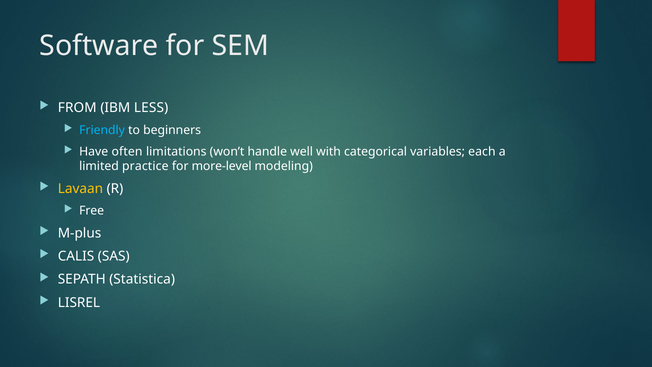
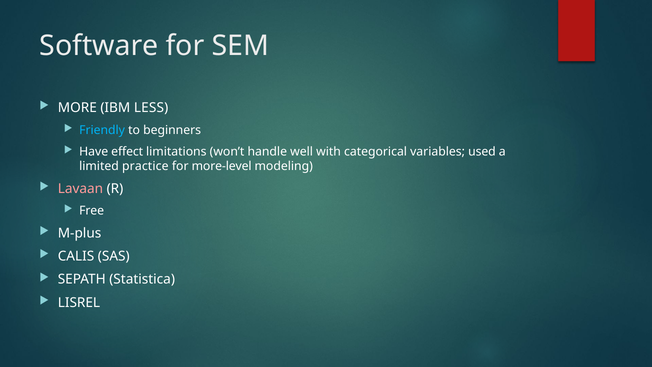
FROM: FROM -> MORE (77, 108)
often: often -> effect (127, 151)
each: each -> used (482, 151)
Lavaan colour: yellow -> pink (80, 188)
